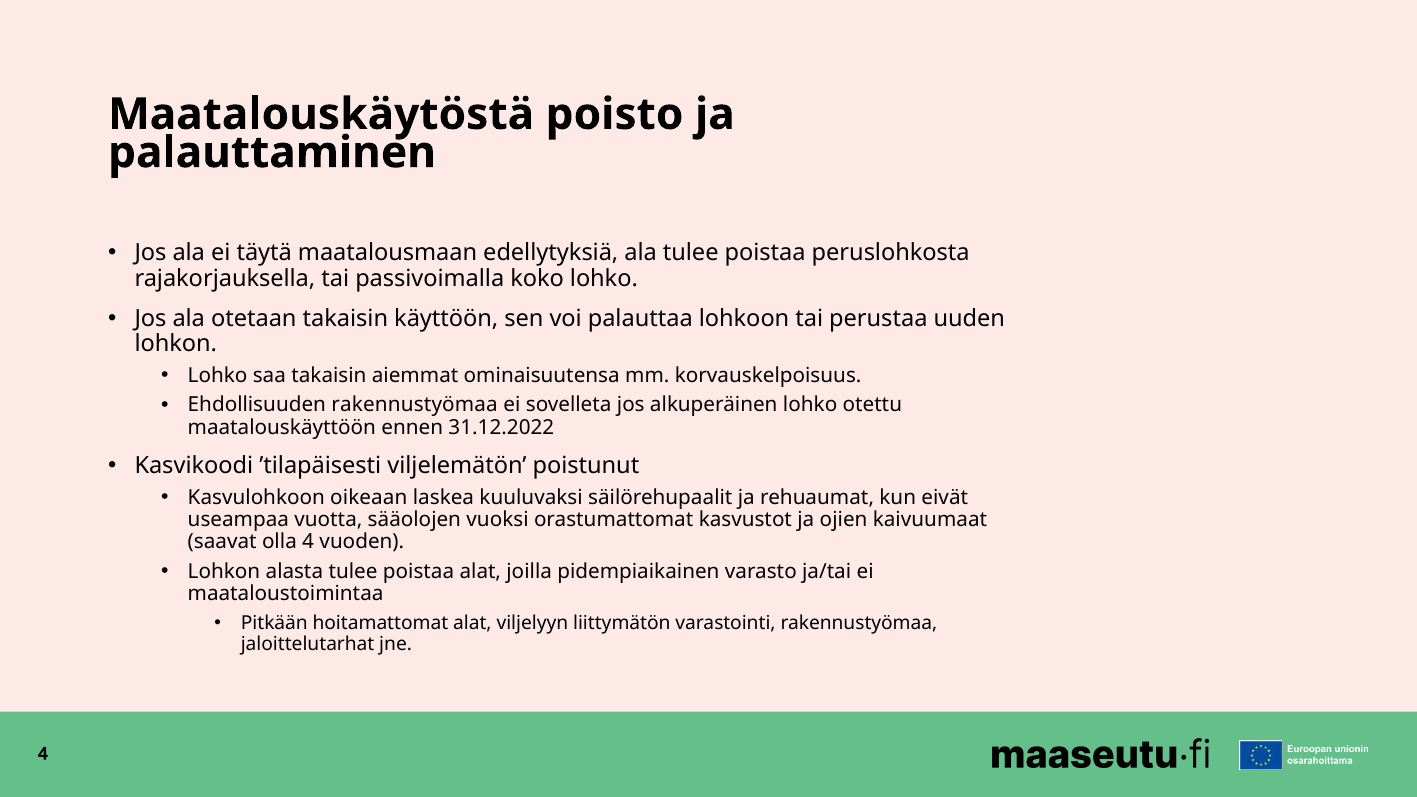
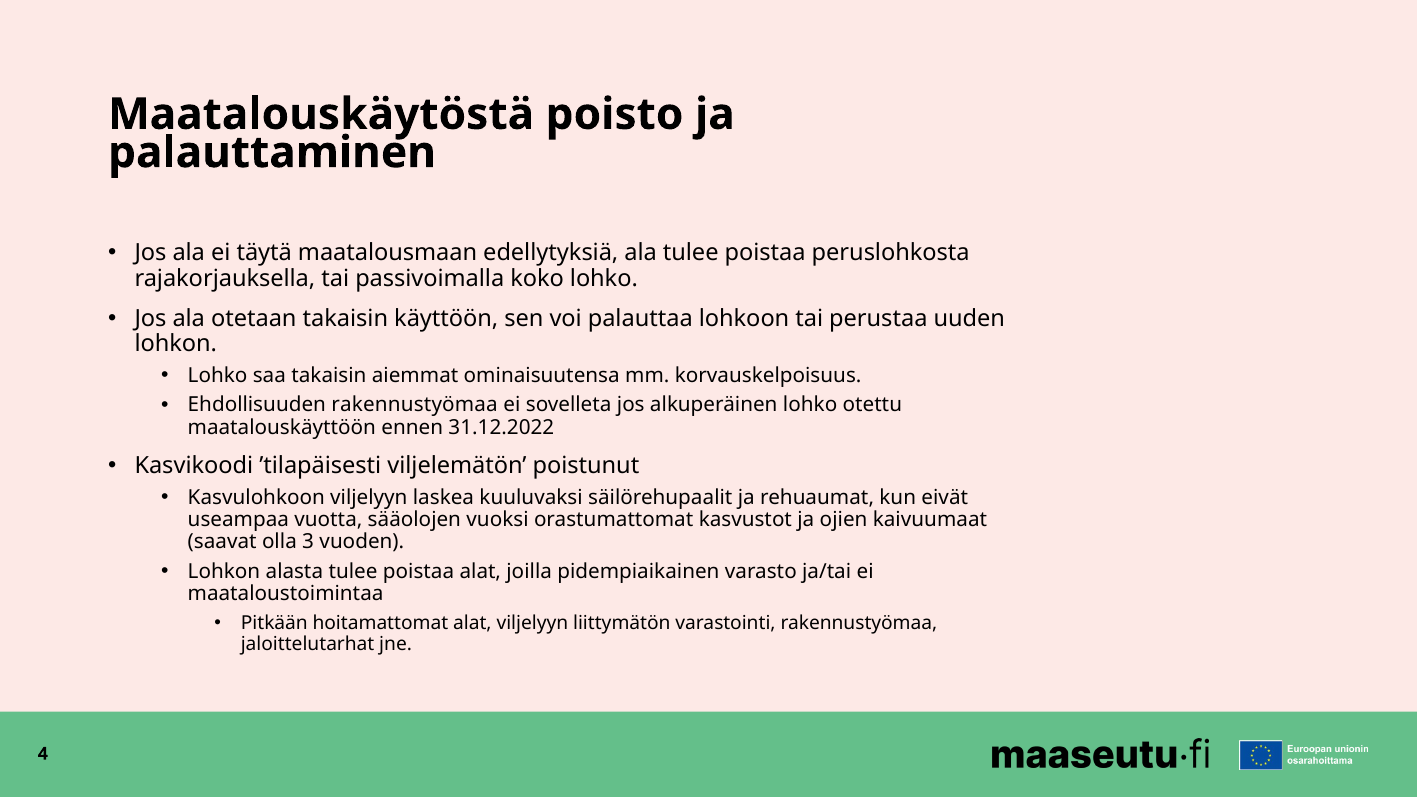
Kasvulohkoon oikeaan: oikeaan -> viljelyyn (369, 497)
olla 4: 4 -> 3 (308, 542)
